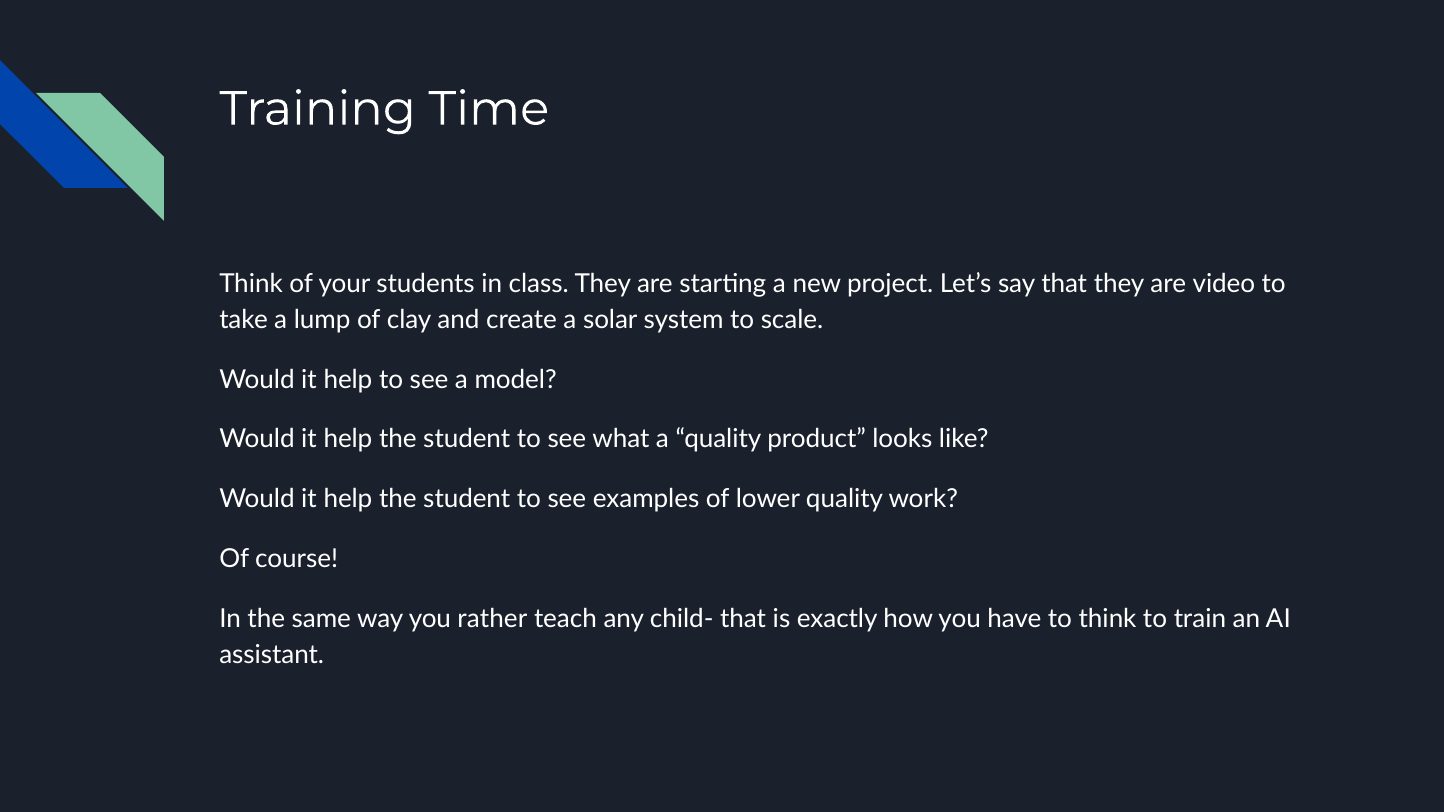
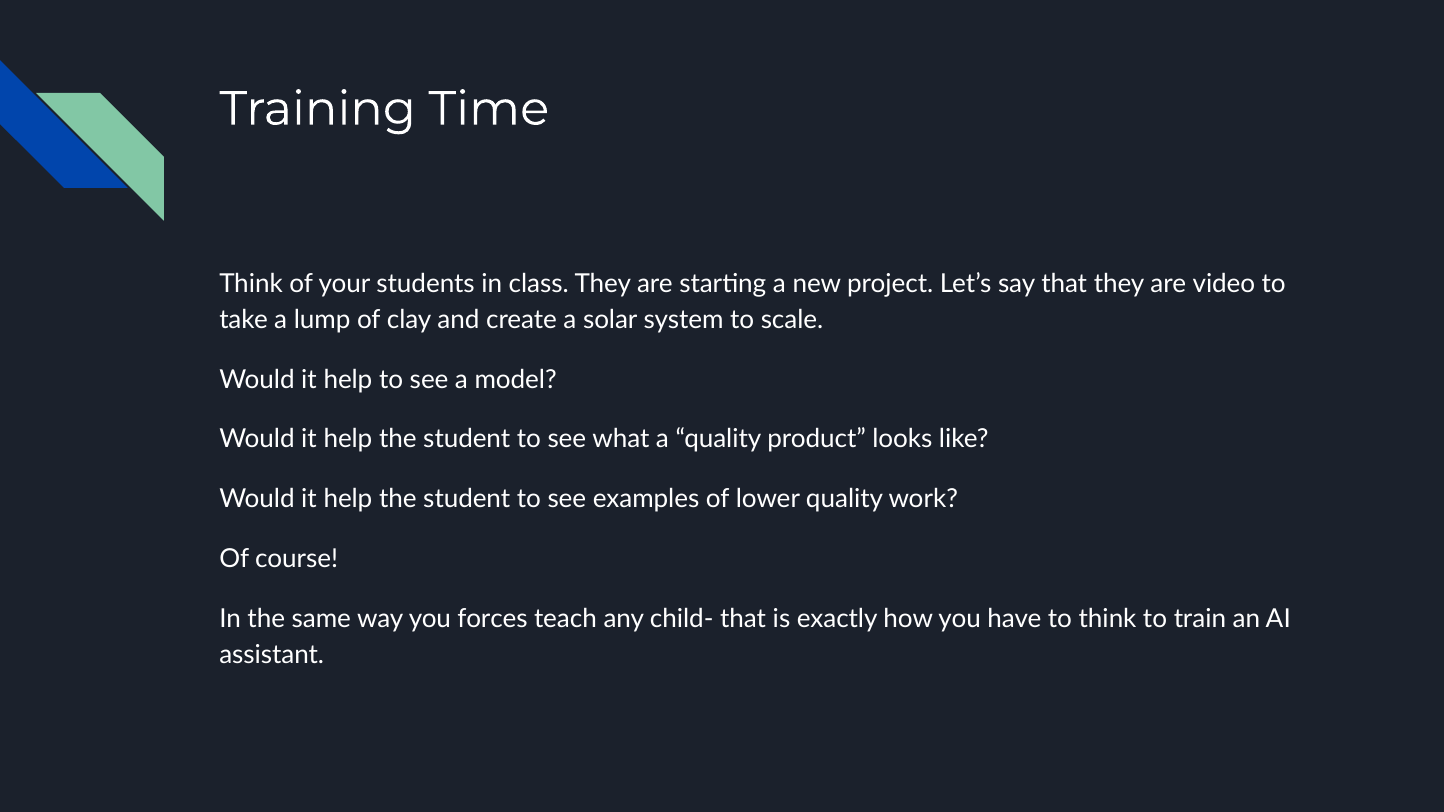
rather: rather -> forces (492, 619)
